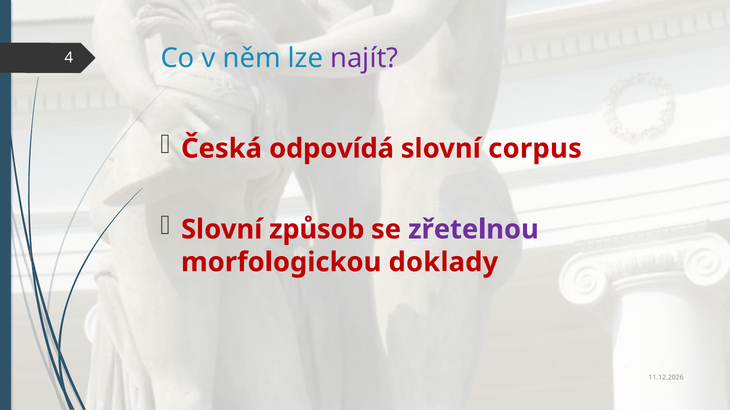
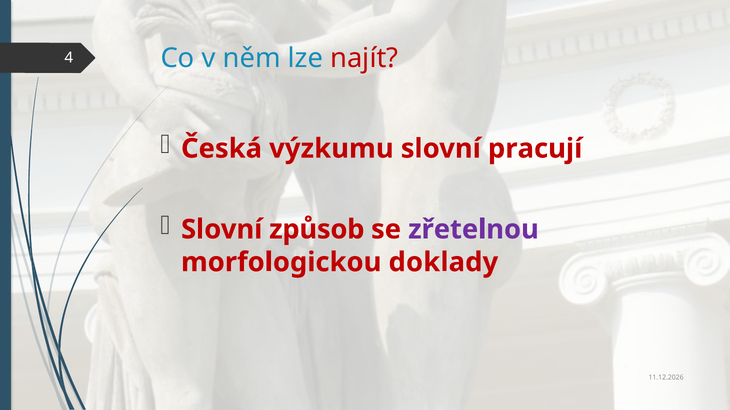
najít colour: purple -> red (364, 58)
odpovídá: odpovídá -> výzkumu (331, 149)
corpus: corpus -> pracují (535, 149)
